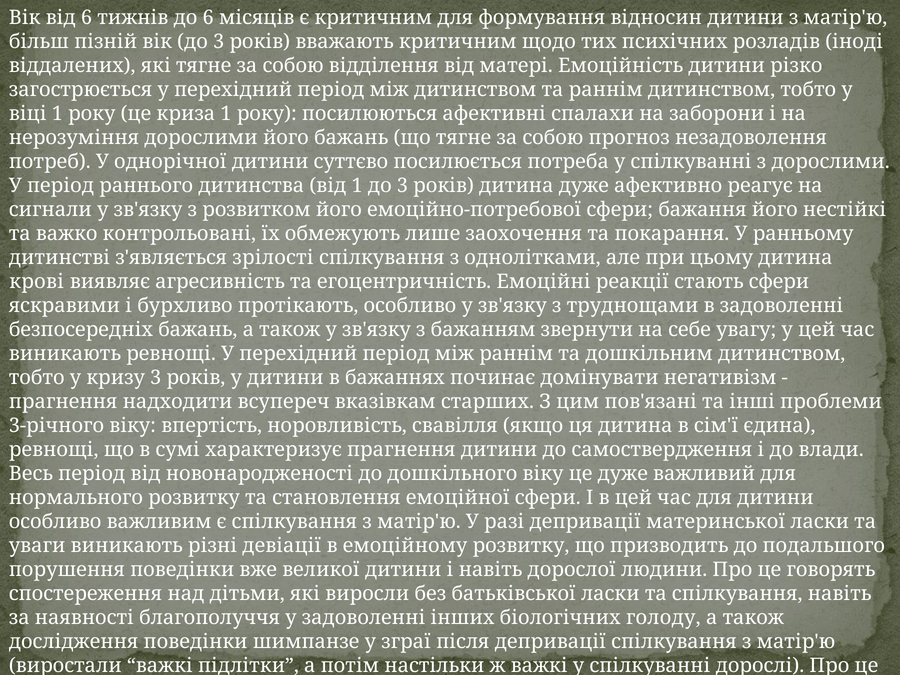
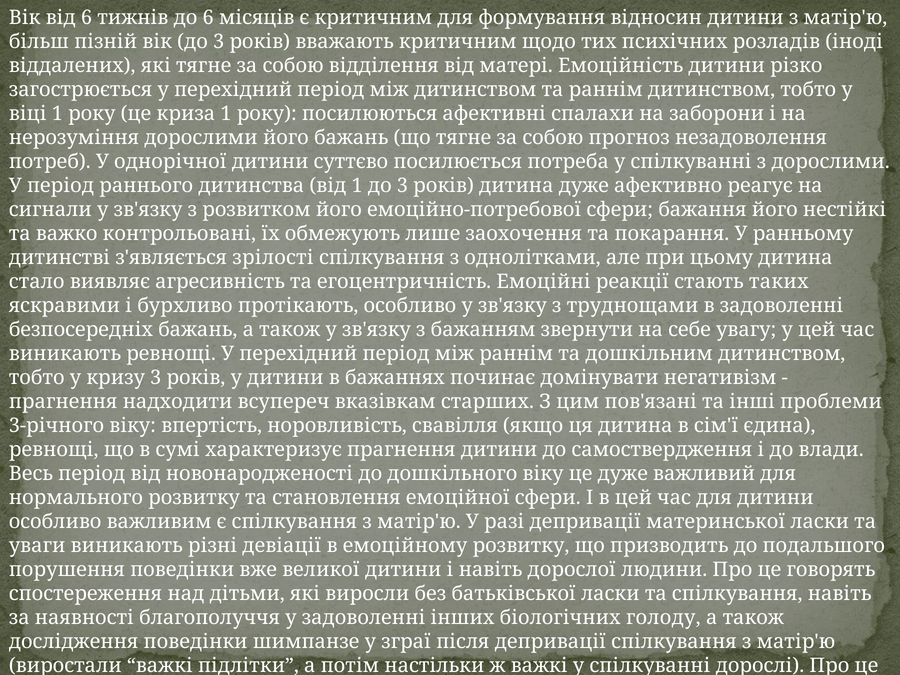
крові: крові -> стало (37, 282)
стають сфери: сфери -> таких (779, 282)
